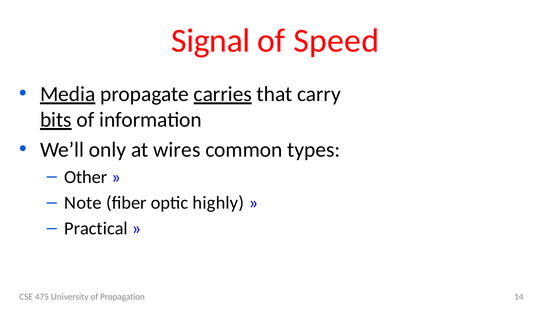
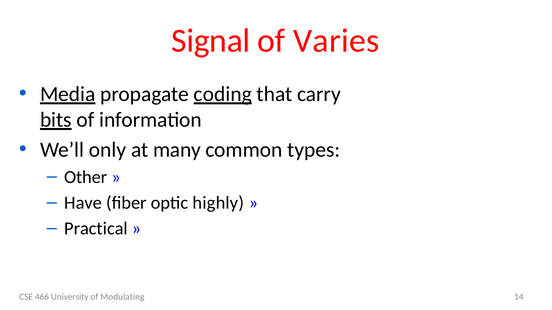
Speed: Speed -> Varies (336, 41)
carries: carries -> coding (223, 94)
wires: wires -> many (177, 150)
Note: Note -> Have (83, 203)
475: 475 -> 466 (42, 297)
Propagation: Propagation -> Modulating (122, 297)
